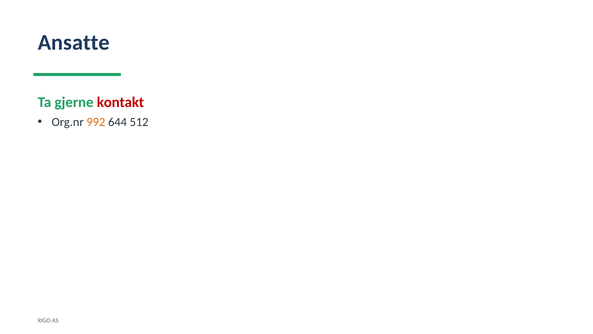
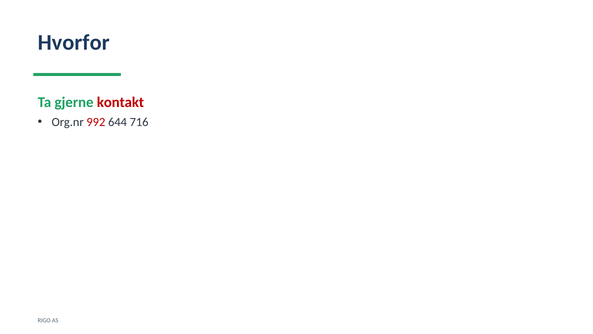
Ansatte: Ansatte -> Hvorfor (74, 42)
992 colour: orange -> red (96, 122)
512: 512 -> 716 (139, 122)
